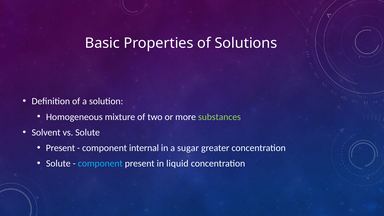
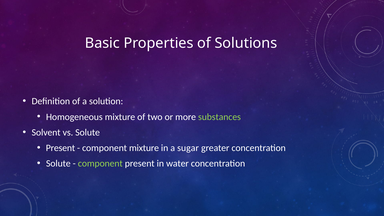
component internal: internal -> mixture (144, 148)
component colour: light blue -> light green (100, 163)
liquid: liquid -> water (177, 163)
